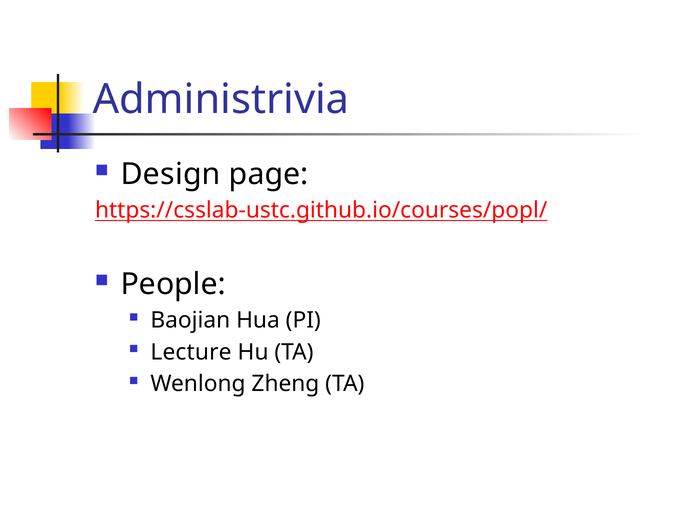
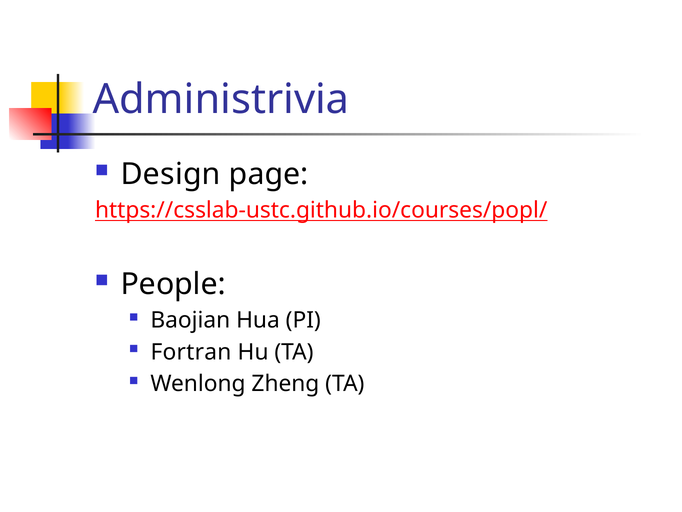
Lecture: Lecture -> Fortran (191, 352)
